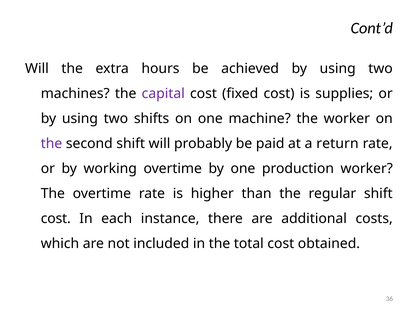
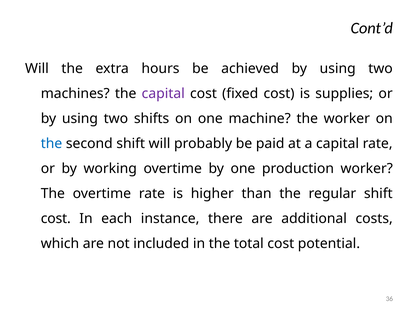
the colour: purple -> blue (51, 144)
a return: return -> capital (338, 144)
obtained: obtained -> potential (329, 244)
